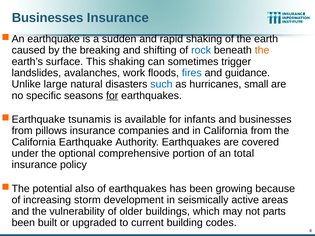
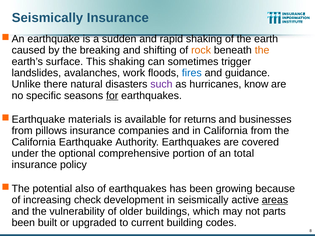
Businesses: Businesses -> Seismically (48, 18)
rock colour: blue -> orange (201, 50)
large: large -> there (56, 84)
such colour: blue -> purple (161, 84)
small: small -> know (256, 84)
tsunamis: tsunamis -> materials (90, 120)
infants: infants -> returns (200, 120)
storm: storm -> check (88, 200)
areas underline: none -> present (275, 200)
